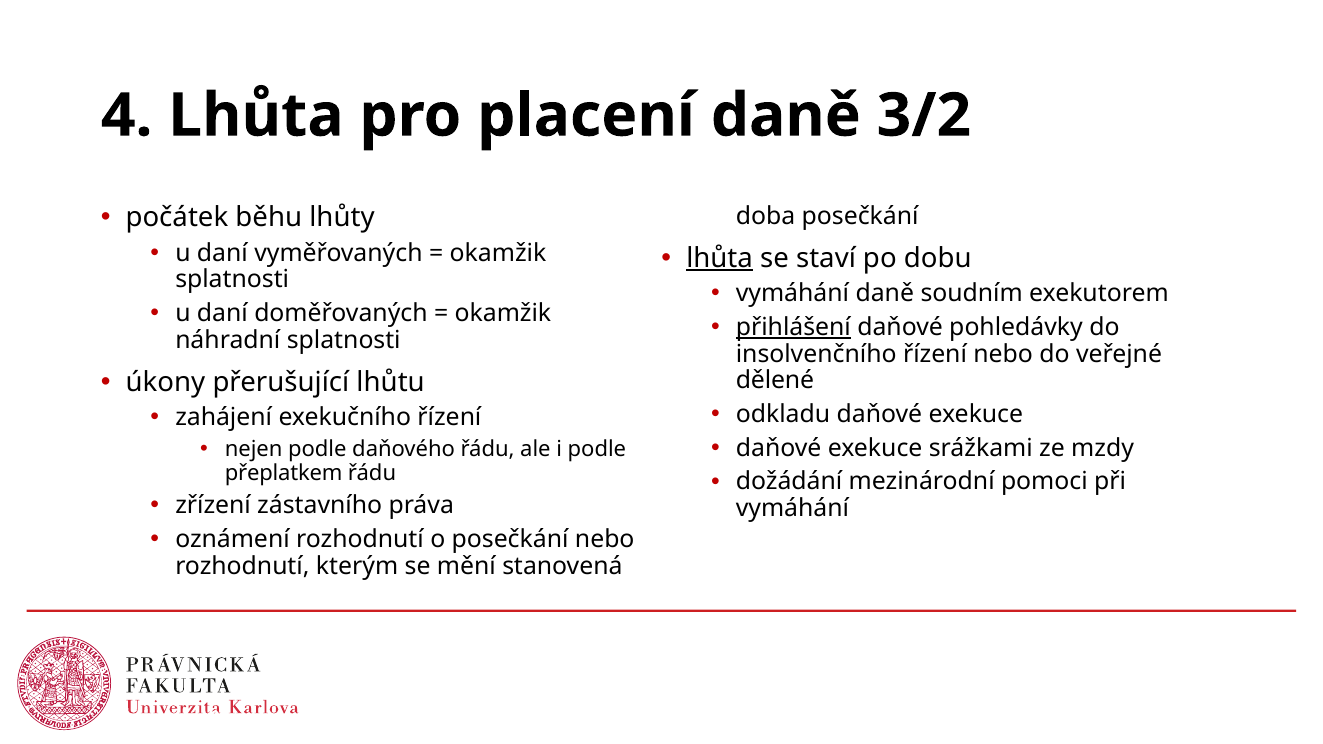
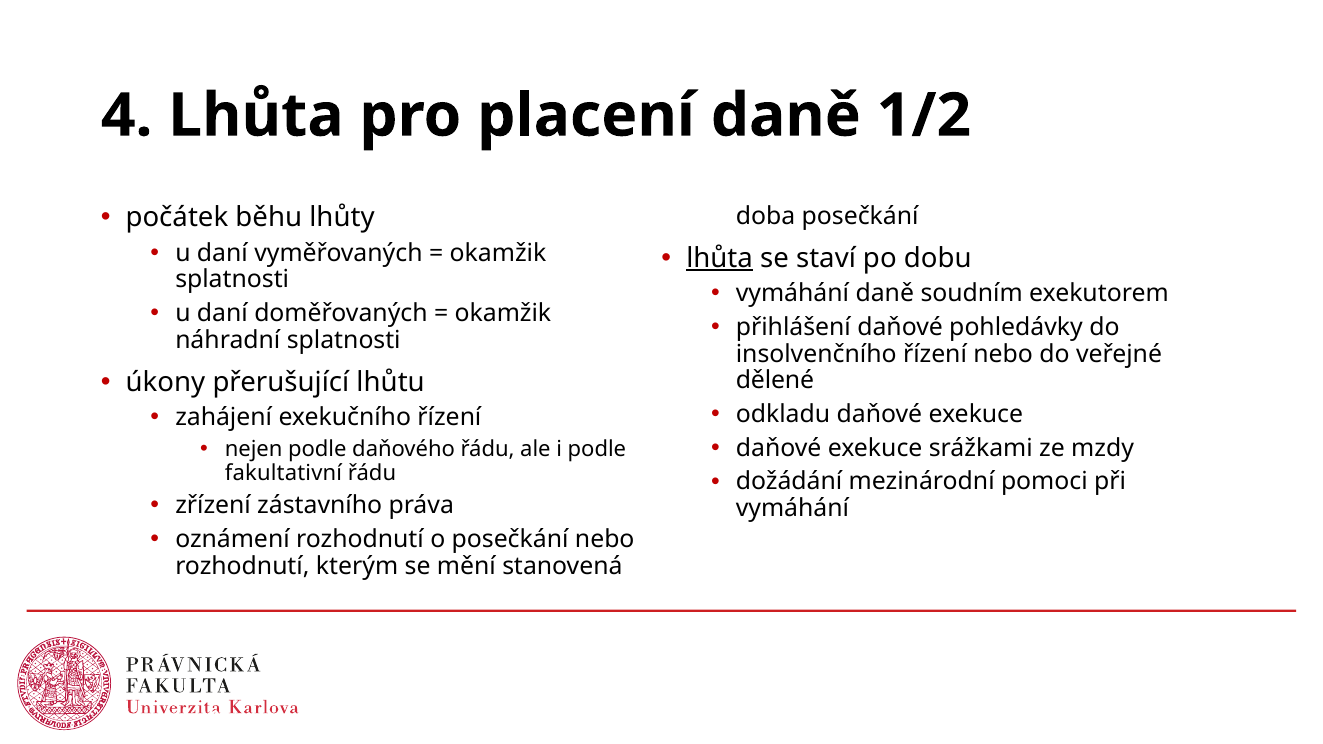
3/2: 3/2 -> 1/2 (924, 116)
přihlášení underline: present -> none (793, 327)
přeplatkem: přeplatkem -> fakultativní (284, 473)
